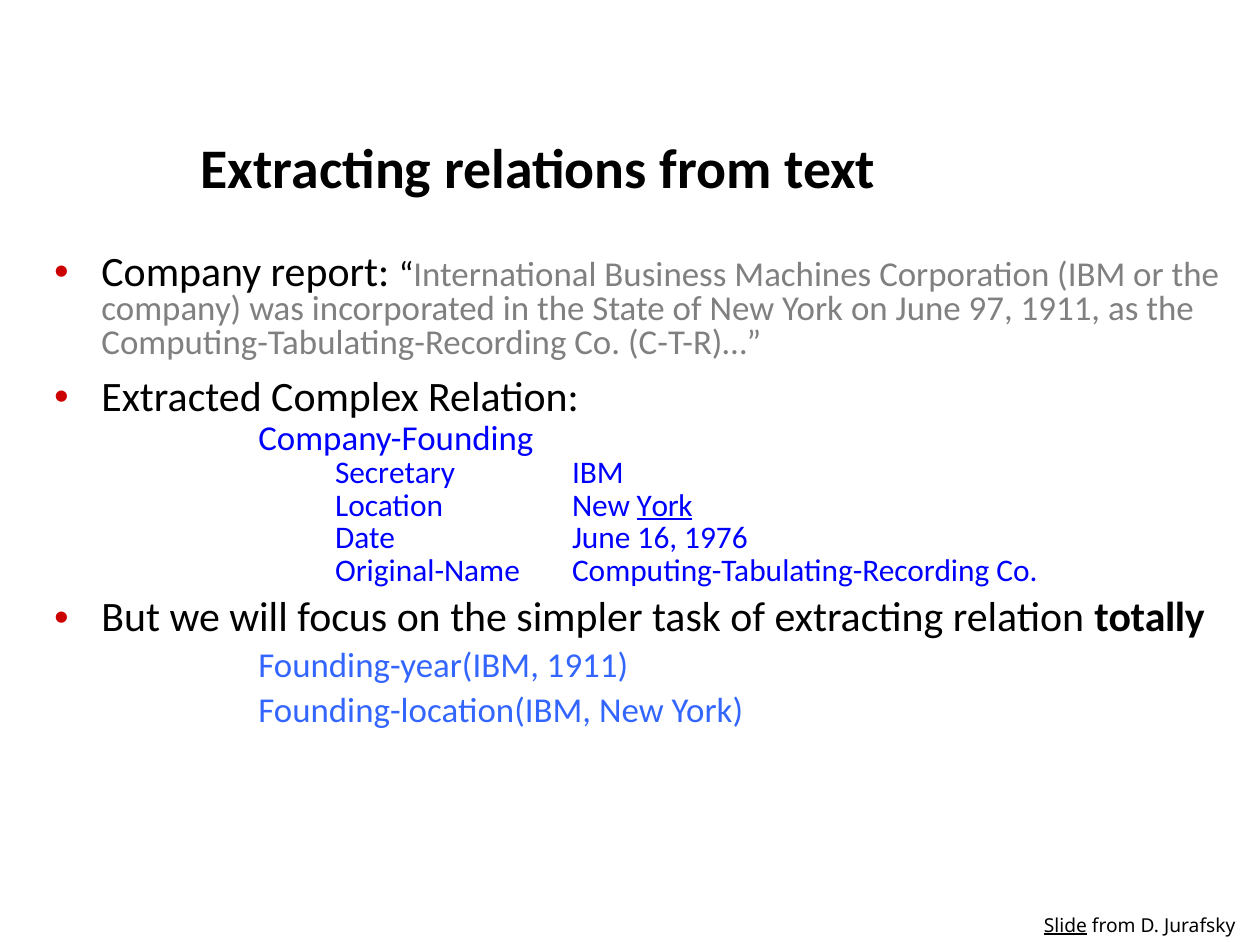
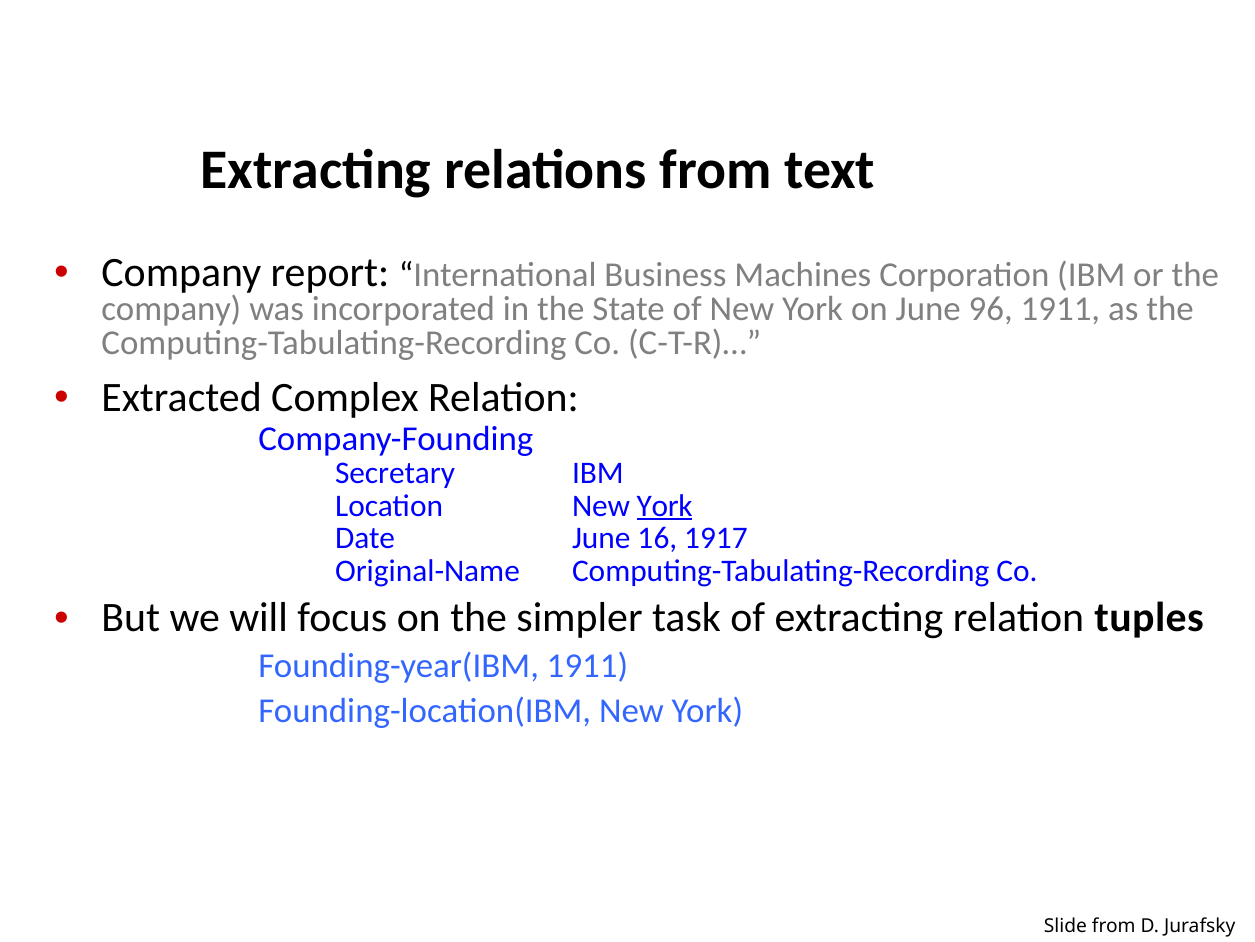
97: 97 -> 96 (991, 309)
1976: 1976 -> 1917 (716, 538)
totally: totally -> tuples (1149, 617)
Slide underline: present -> none (1065, 925)
